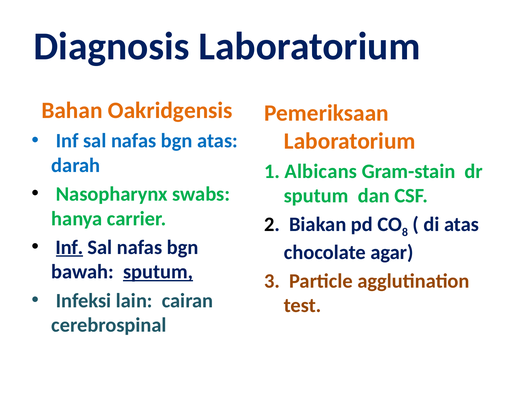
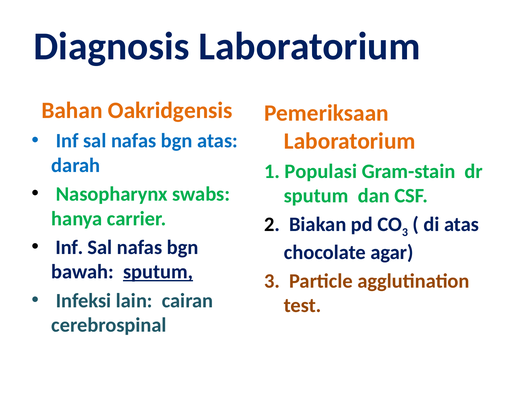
Albicans: Albicans -> Populasi (321, 171)
8: 8 -> 3 (405, 232)
Inf underline: present -> none (70, 247)
